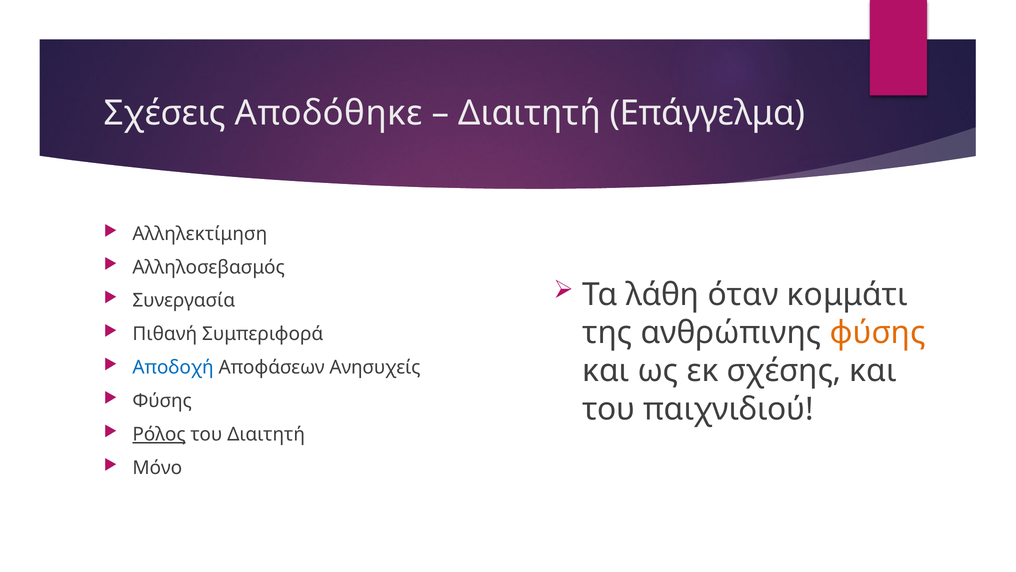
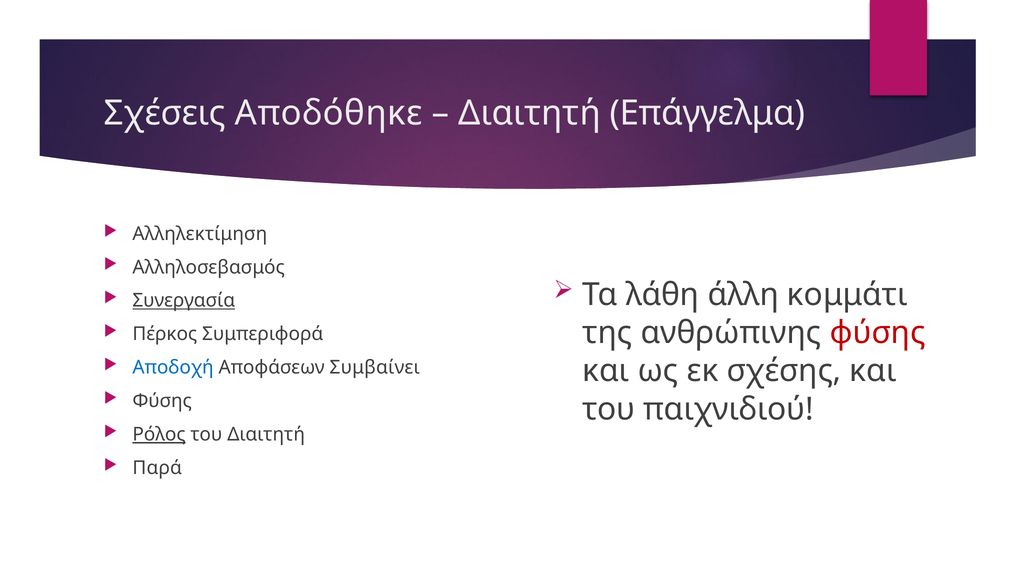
όταν: όταν -> άλλη (743, 294)
Συνεργασία underline: none -> present (184, 300)
φύσης colour: orange -> red (878, 333)
Πιθανή: Πιθανή -> Πέρκος (165, 334)
Ανησυχείς: Ανησυχείς -> Συμβαίνει (375, 367)
Μόνο: Μόνο -> Παρά (157, 468)
